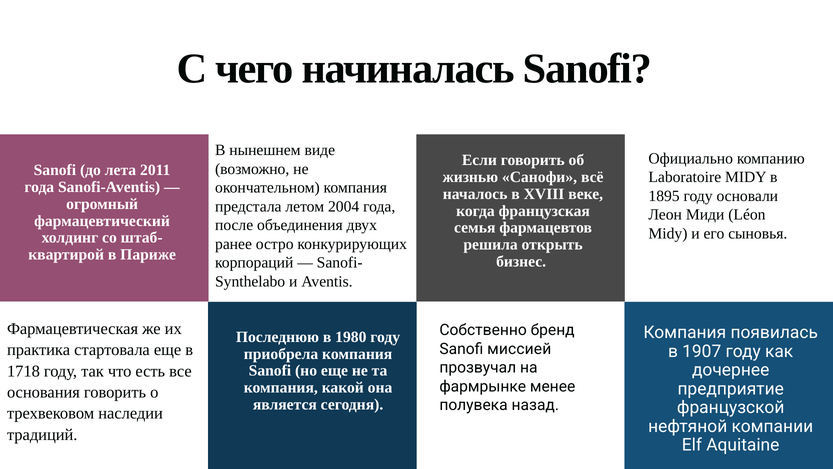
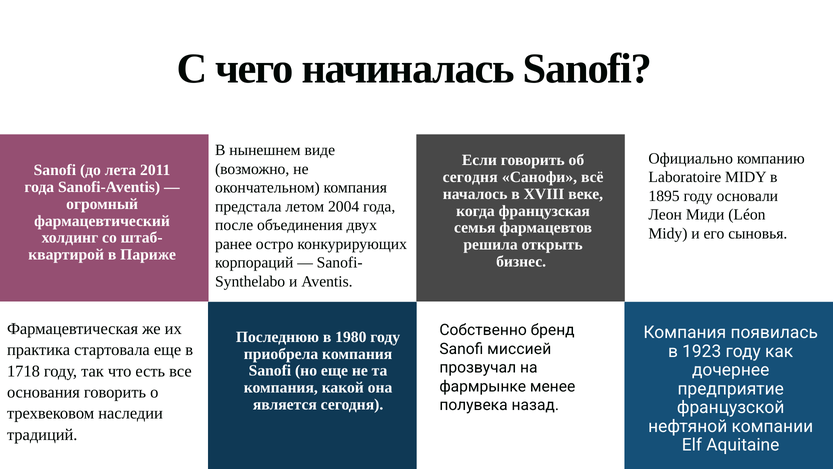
жизнью: жизнью -> сегодня (470, 177)
1907: 1907 -> 1923 (702, 351)
